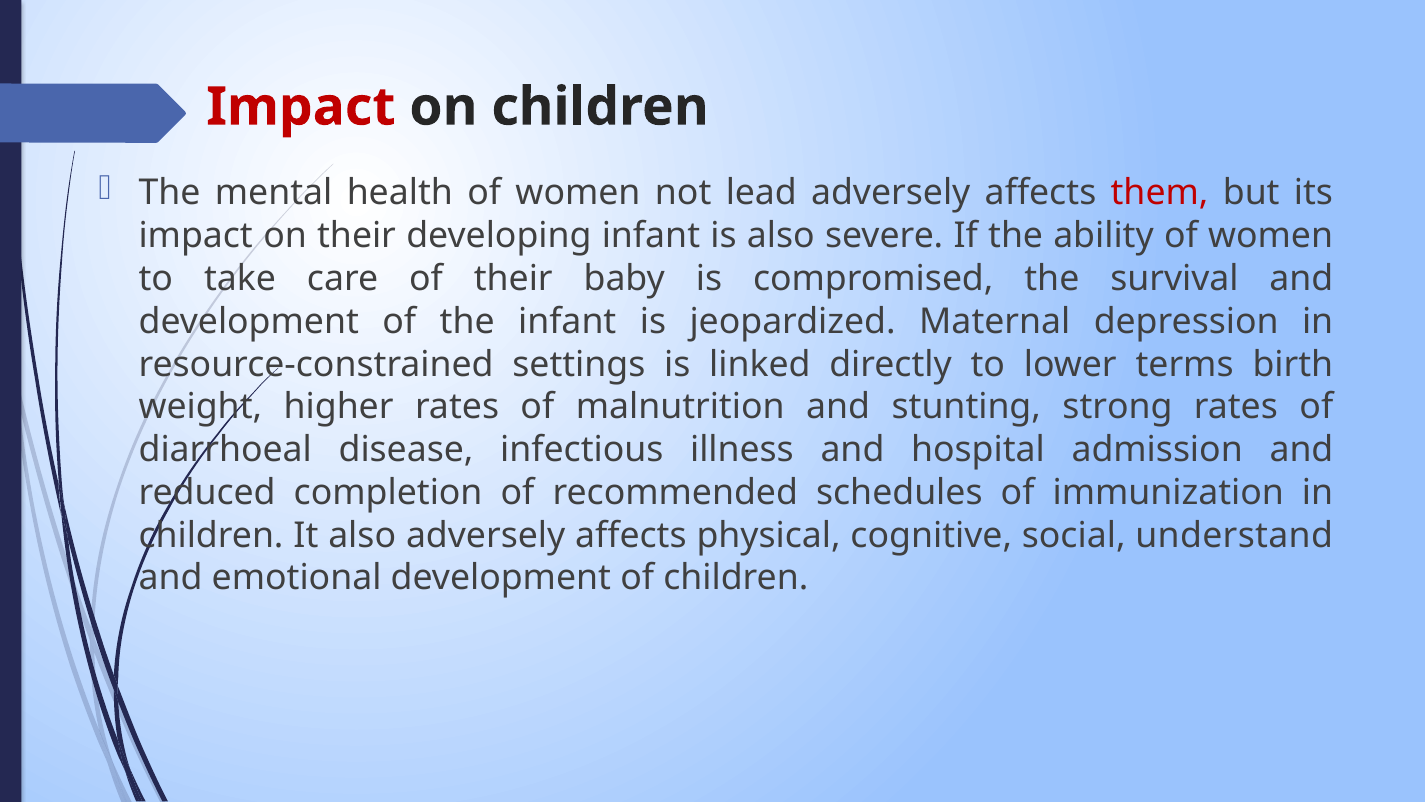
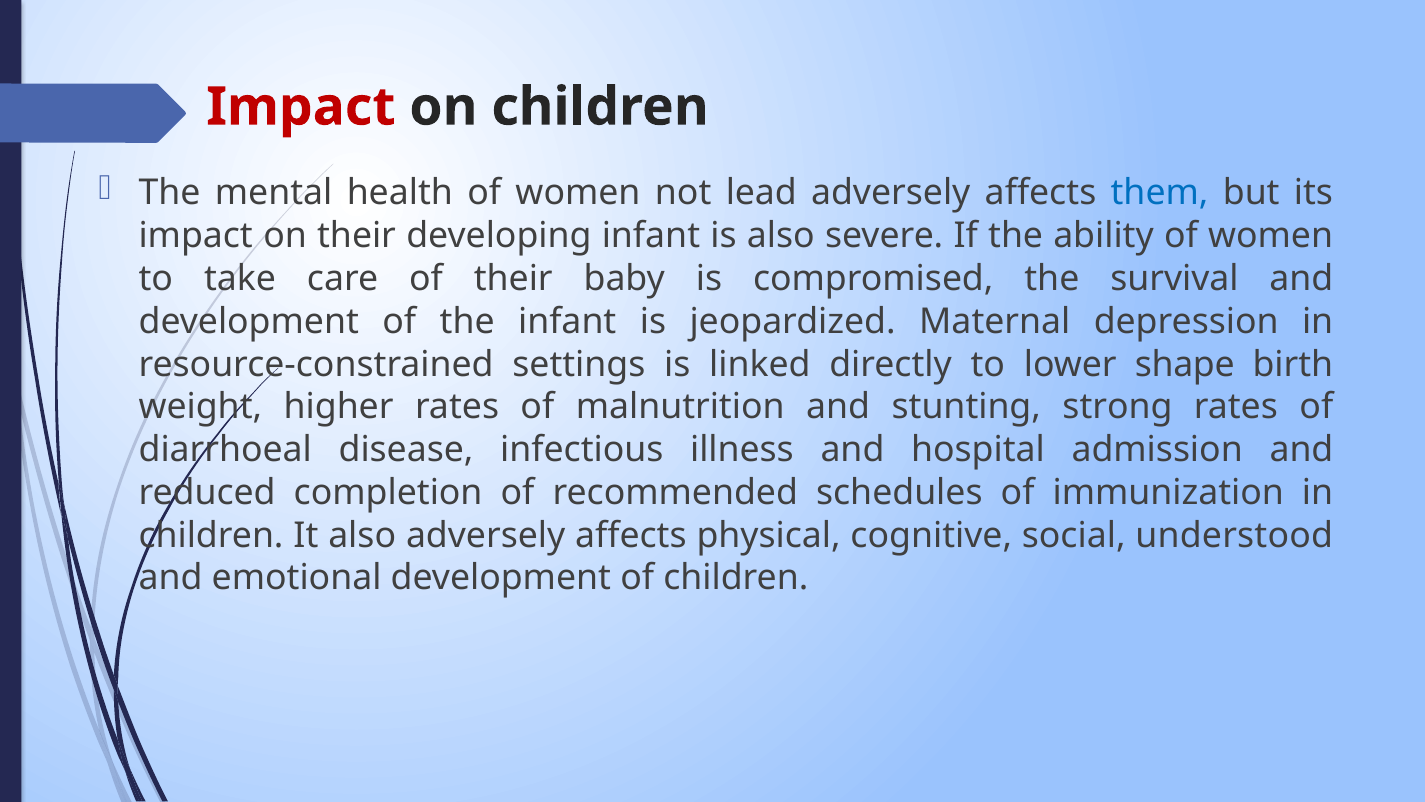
them colour: red -> blue (1160, 193)
terms: terms -> shape (1185, 364)
understand: understand -> understood (1234, 535)
